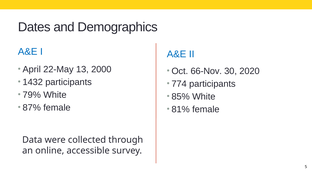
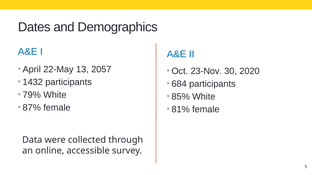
2000: 2000 -> 2057 (101, 70)
66-Nov: 66-Nov -> 23-Nov (206, 71)
774: 774 -> 684 (179, 84)
